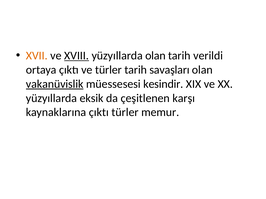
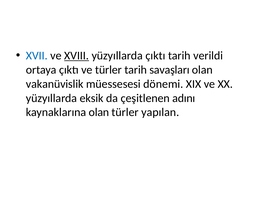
XVII colour: orange -> blue (37, 56)
yüzyıllarda olan: olan -> çıktı (155, 56)
vakanüvislik underline: present -> none (55, 84)
kesindir: kesindir -> dönemi (163, 84)
karşı: karşı -> adını (184, 98)
kaynaklarına çıktı: çıktı -> olan (99, 113)
memur: memur -> yapılan (160, 113)
